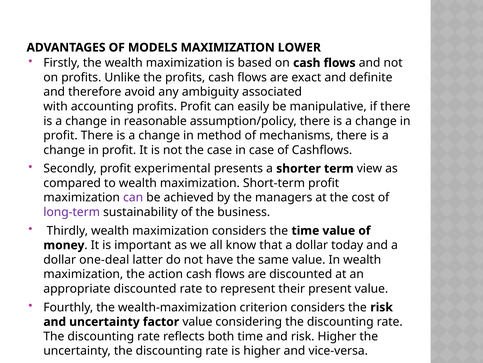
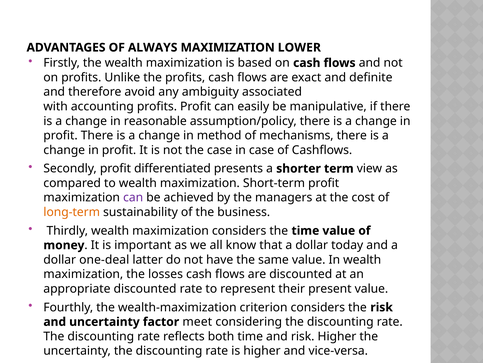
MODELS: MODELS -> ALWAYS (153, 47)
experimental: experimental -> differentiated (172, 168)
long-term colour: purple -> orange (72, 212)
action: action -> losses (166, 274)
factor value: value -> meet (197, 321)
